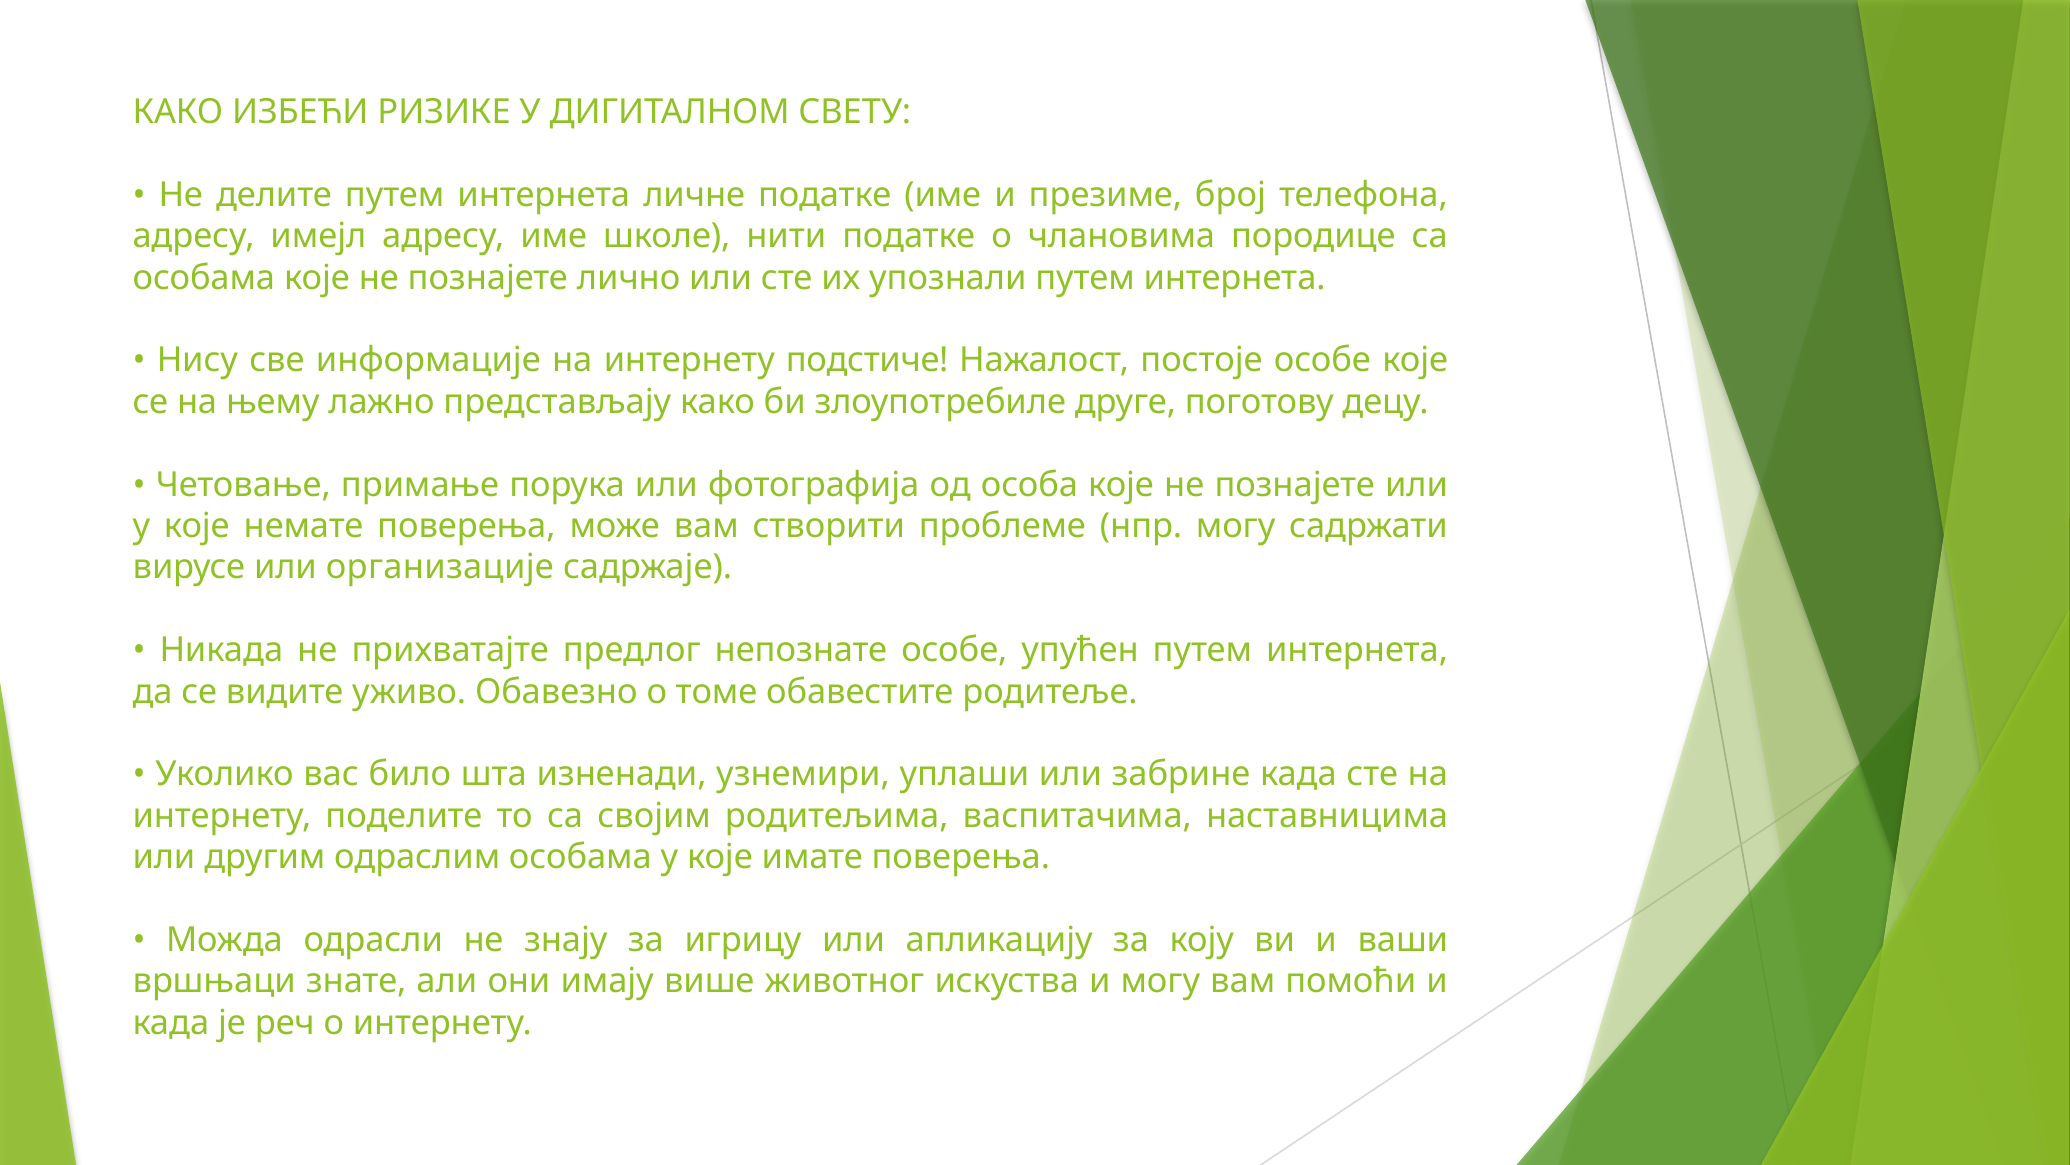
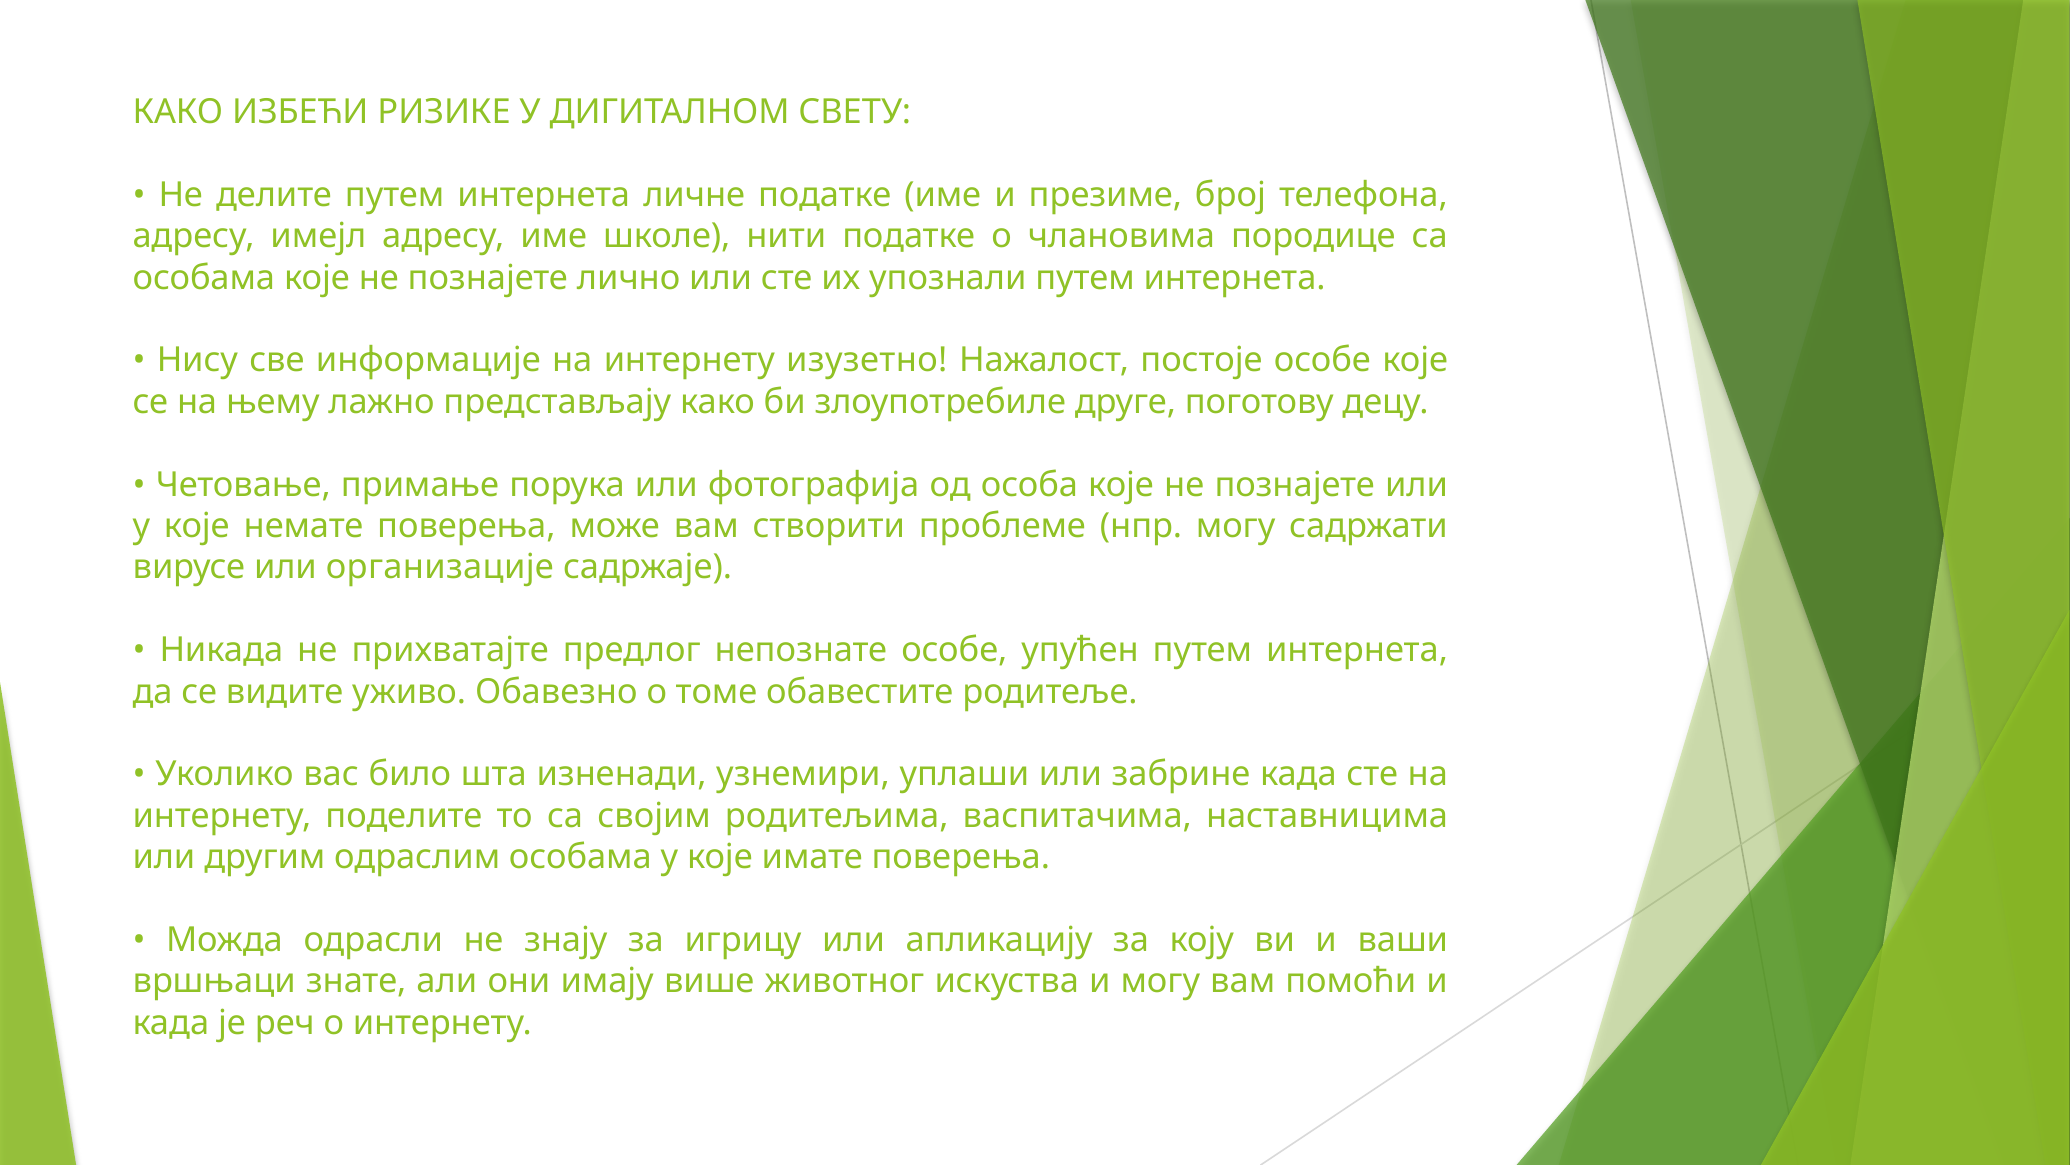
подстиче: подстиче -> изузетно (867, 360)
